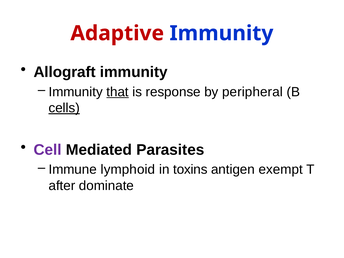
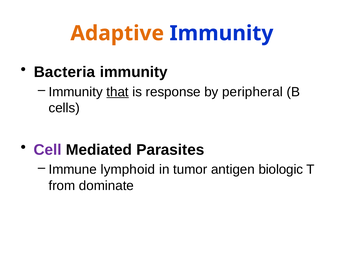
Adaptive colour: red -> orange (117, 33)
Allograft: Allograft -> Bacteria (64, 72)
cells underline: present -> none (64, 108)
toxins: toxins -> tumor (190, 170)
exempt: exempt -> biologic (281, 170)
after: after -> from (62, 186)
